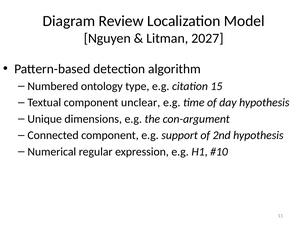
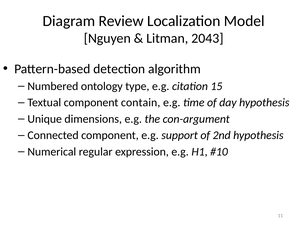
2027: 2027 -> 2043 (207, 38)
unclear: unclear -> contain (141, 102)
